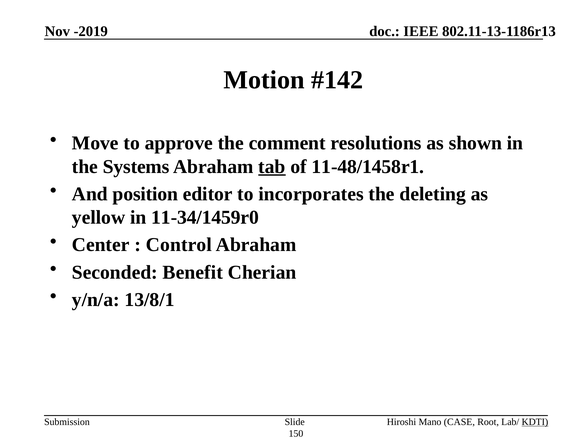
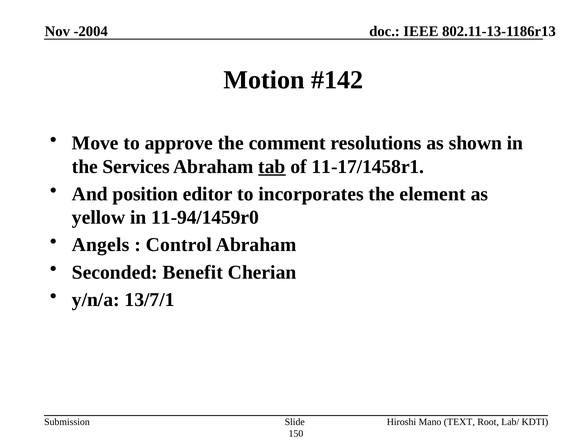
-2019: -2019 -> -2004 (91, 31)
Systems: Systems -> Services (136, 167)
11-48/1458r1: 11-48/1458r1 -> 11-17/1458r1 (368, 167)
deleting: deleting -> element (433, 194)
11-34/1459r0: 11-34/1459r0 -> 11-94/1459r0 (205, 218)
Center: Center -> Angels (101, 245)
13/8/1: 13/8/1 -> 13/7/1 (150, 300)
CASE: CASE -> TEXT (459, 422)
KDTI underline: present -> none (535, 422)
